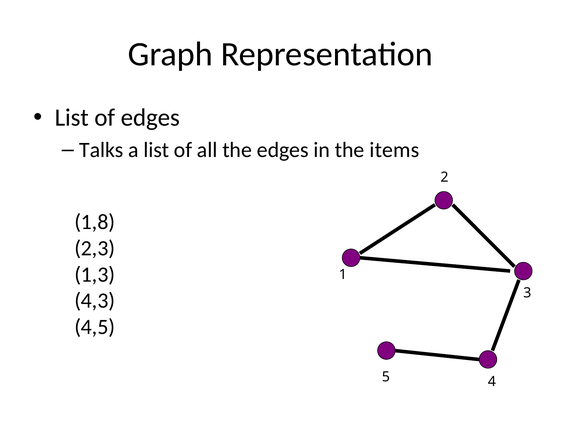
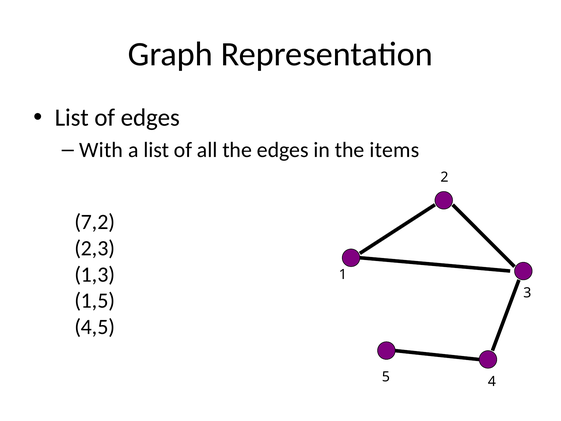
Talks: Talks -> With (101, 150)
1,8: 1,8 -> 7,2 (95, 222)
4,3: 4,3 -> 1,5 (95, 301)
